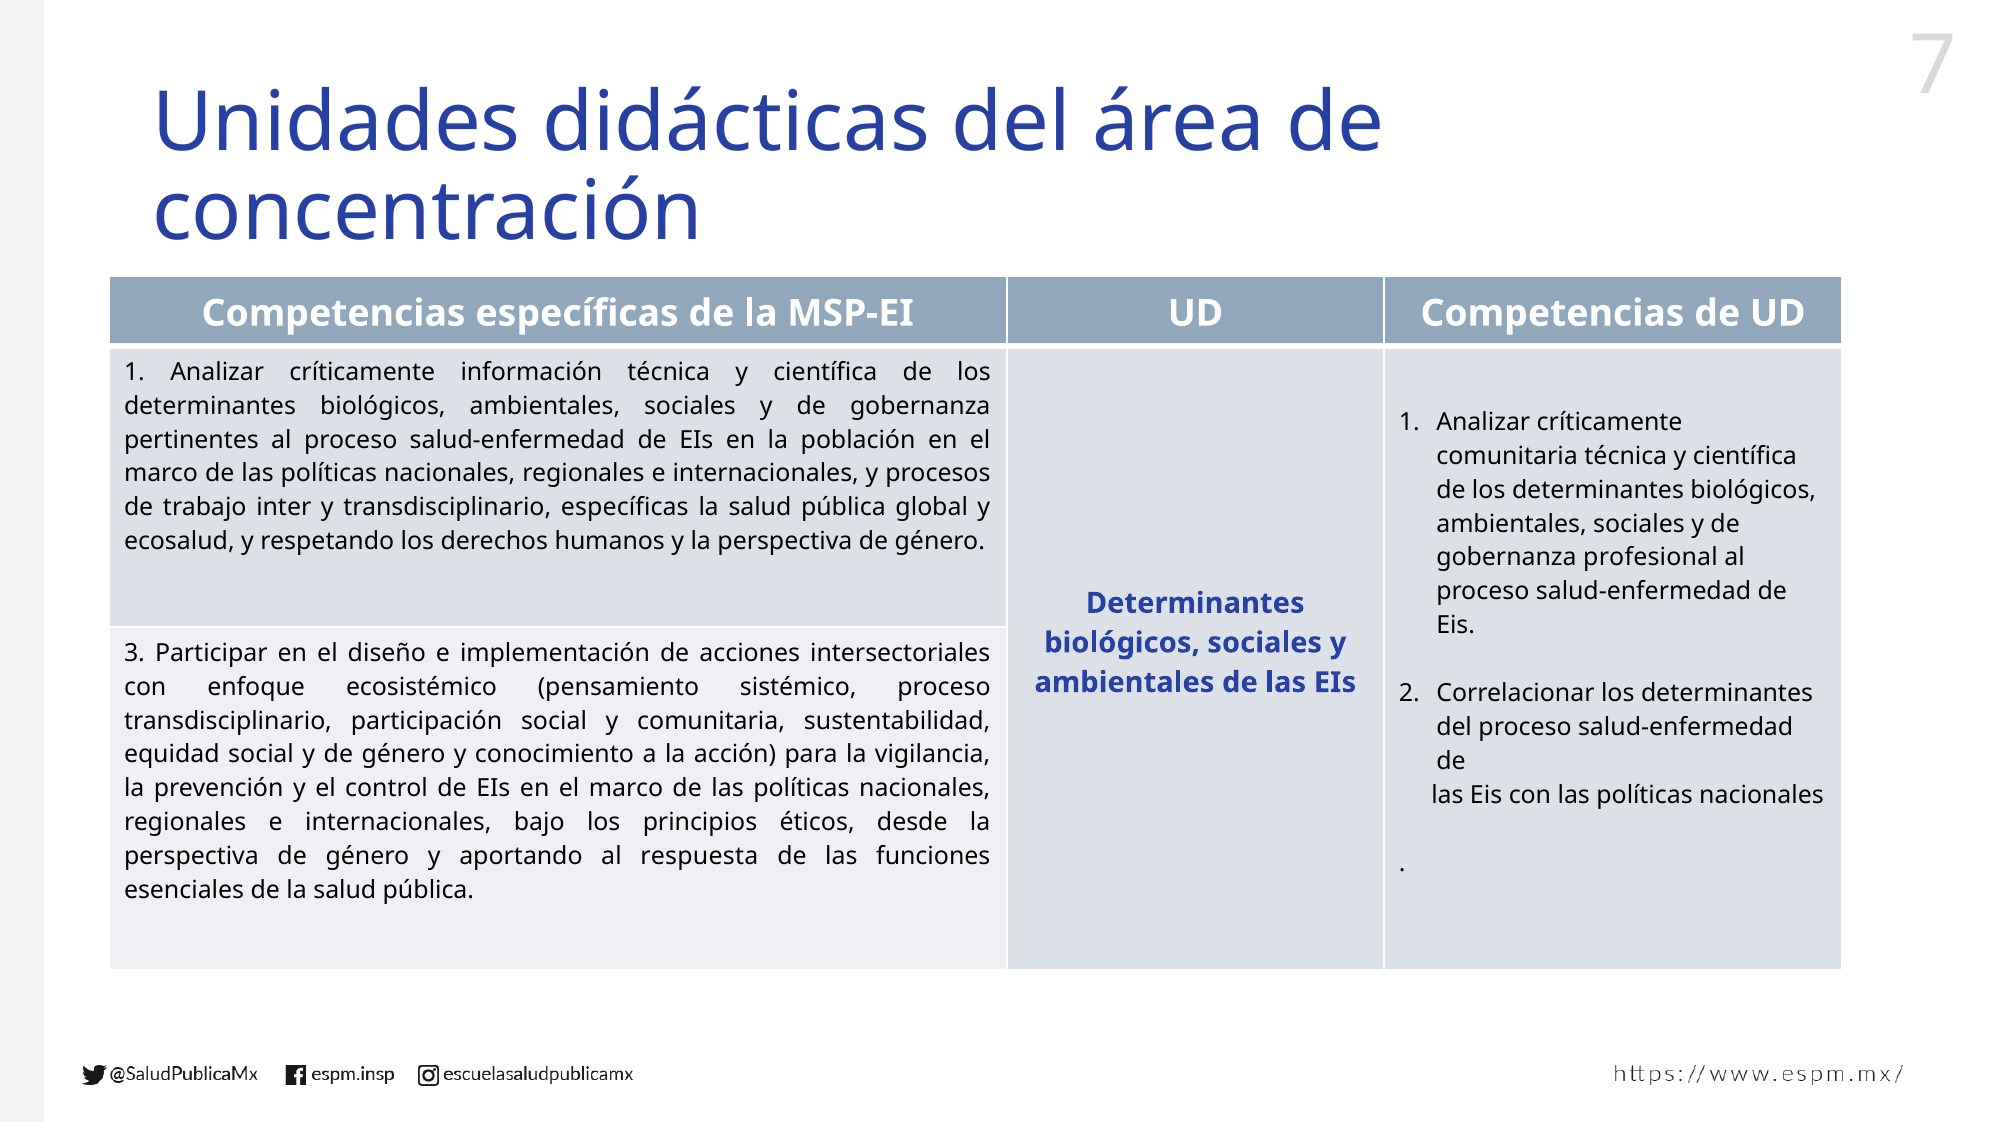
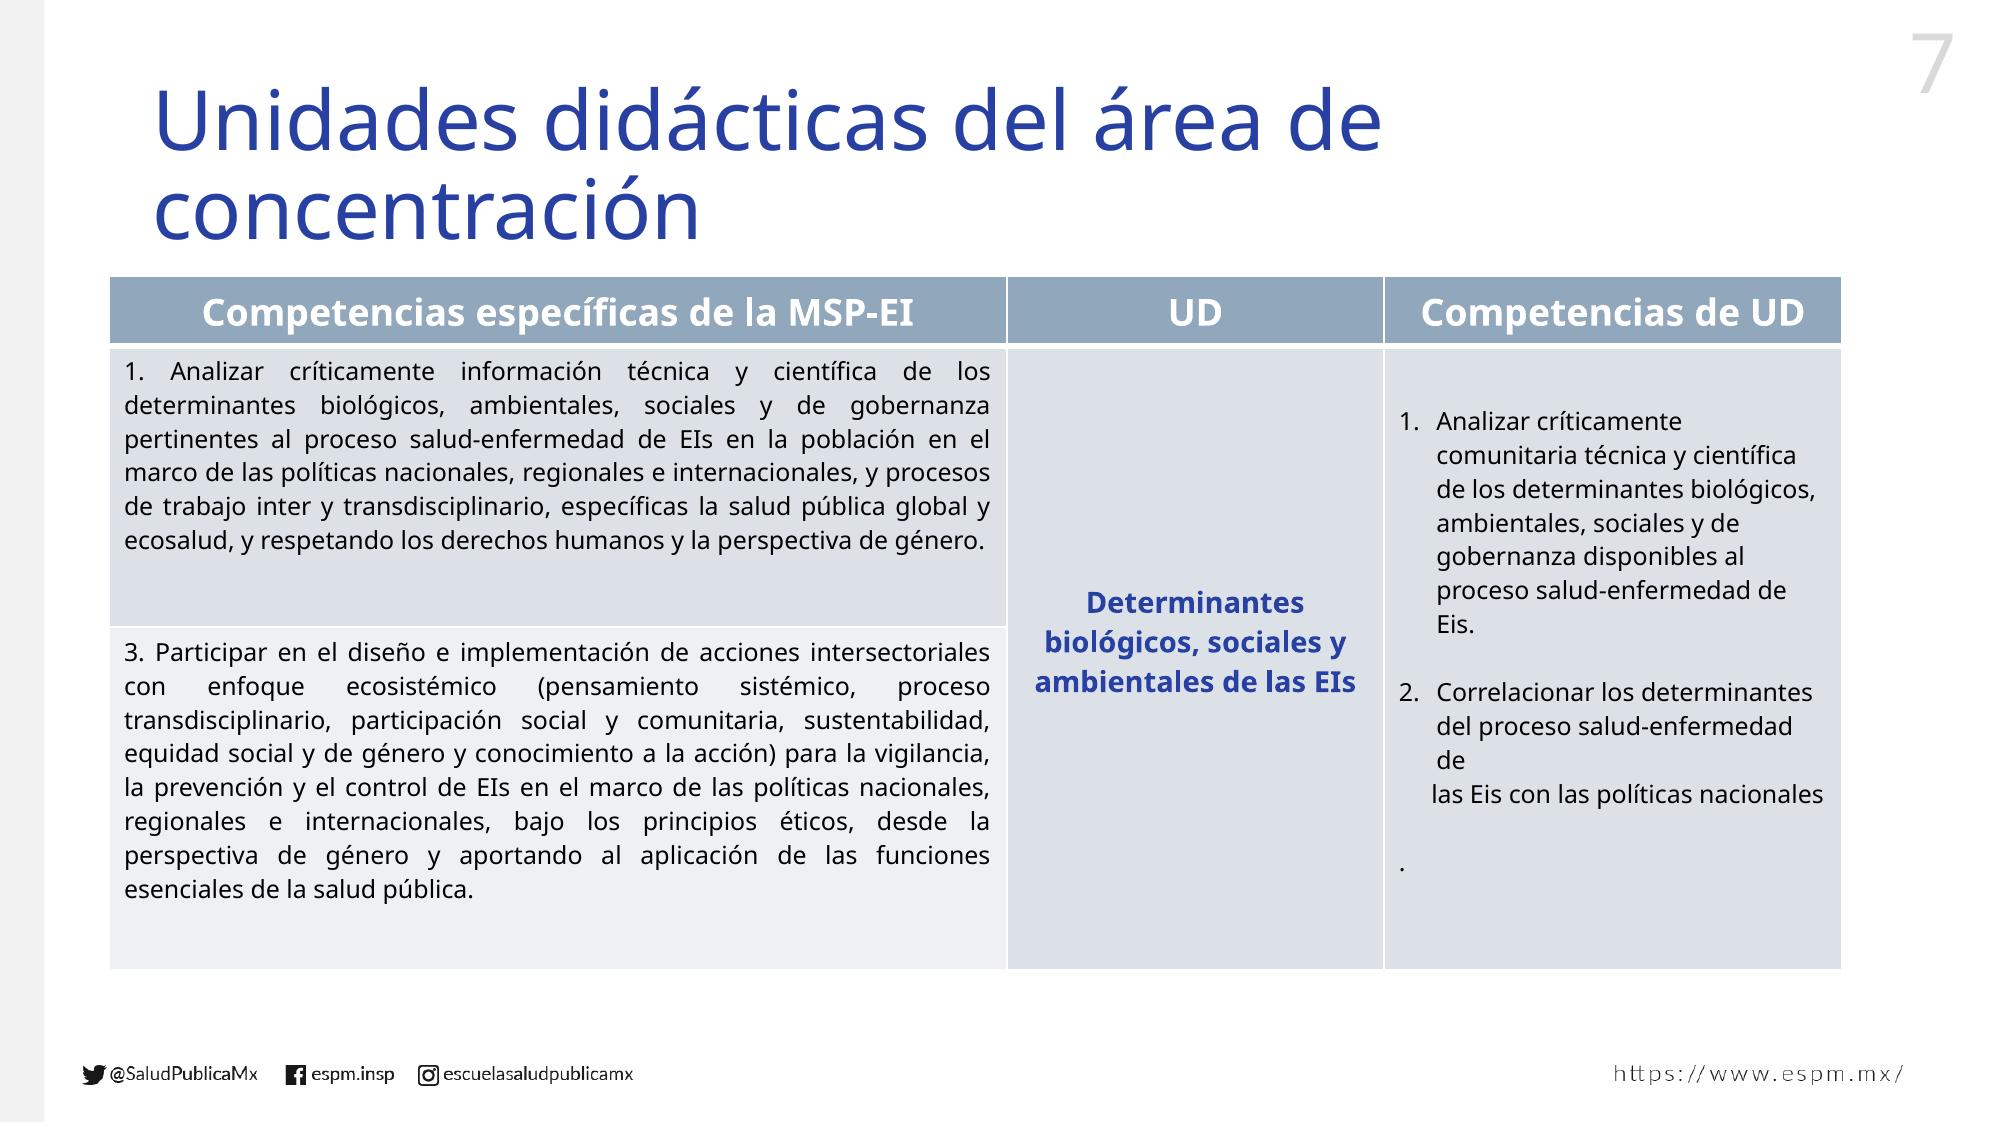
profesional: profesional -> disponibles (1651, 558)
respuesta: respuesta -> aplicación (699, 857)
